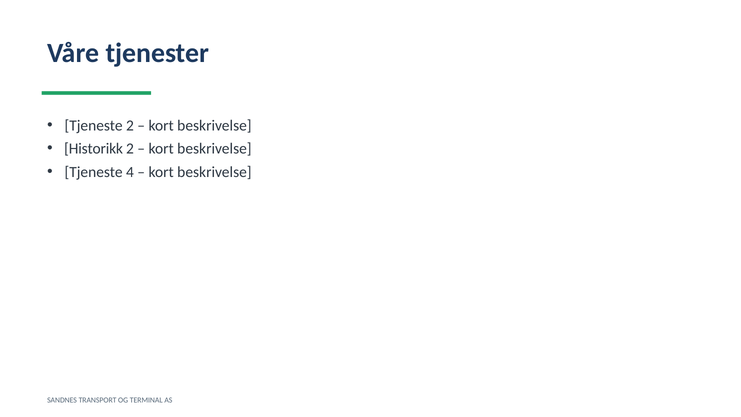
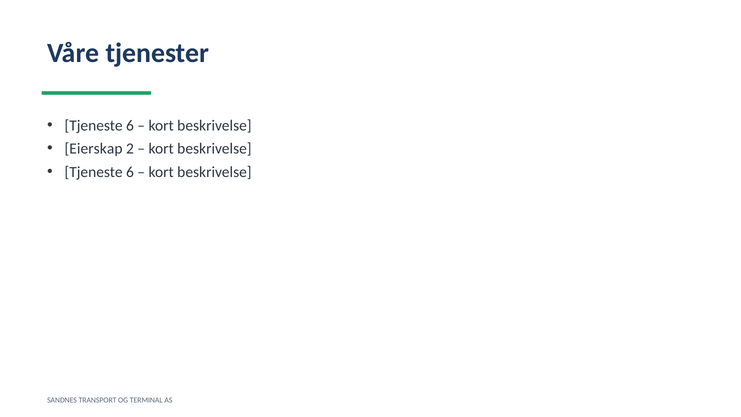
2: 2 -> 6 (130, 126)
Historikk: Historikk -> Eierskap (94, 149)
4: 4 -> 6 (130, 172)
